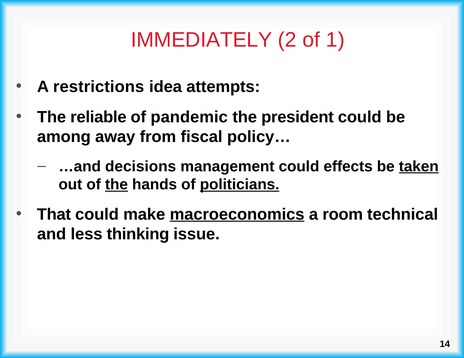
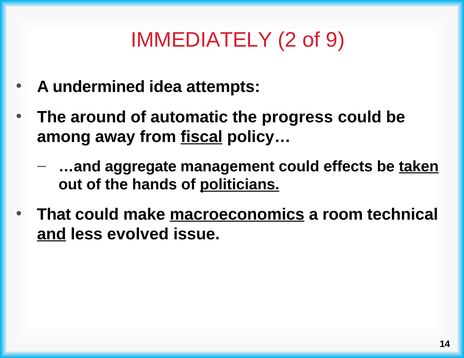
1: 1 -> 9 (335, 40)
restrictions: restrictions -> undermined (99, 87)
reliable: reliable -> around (98, 117)
pandemic: pandemic -> automatic (189, 117)
president: president -> progress (297, 117)
fiscal underline: none -> present (202, 137)
decisions: decisions -> aggregate (141, 167)
the underline: present -> none (116, 185)
and underline: none -> present (52, 234)
thinking: thinking -> evolved (138, 234)
